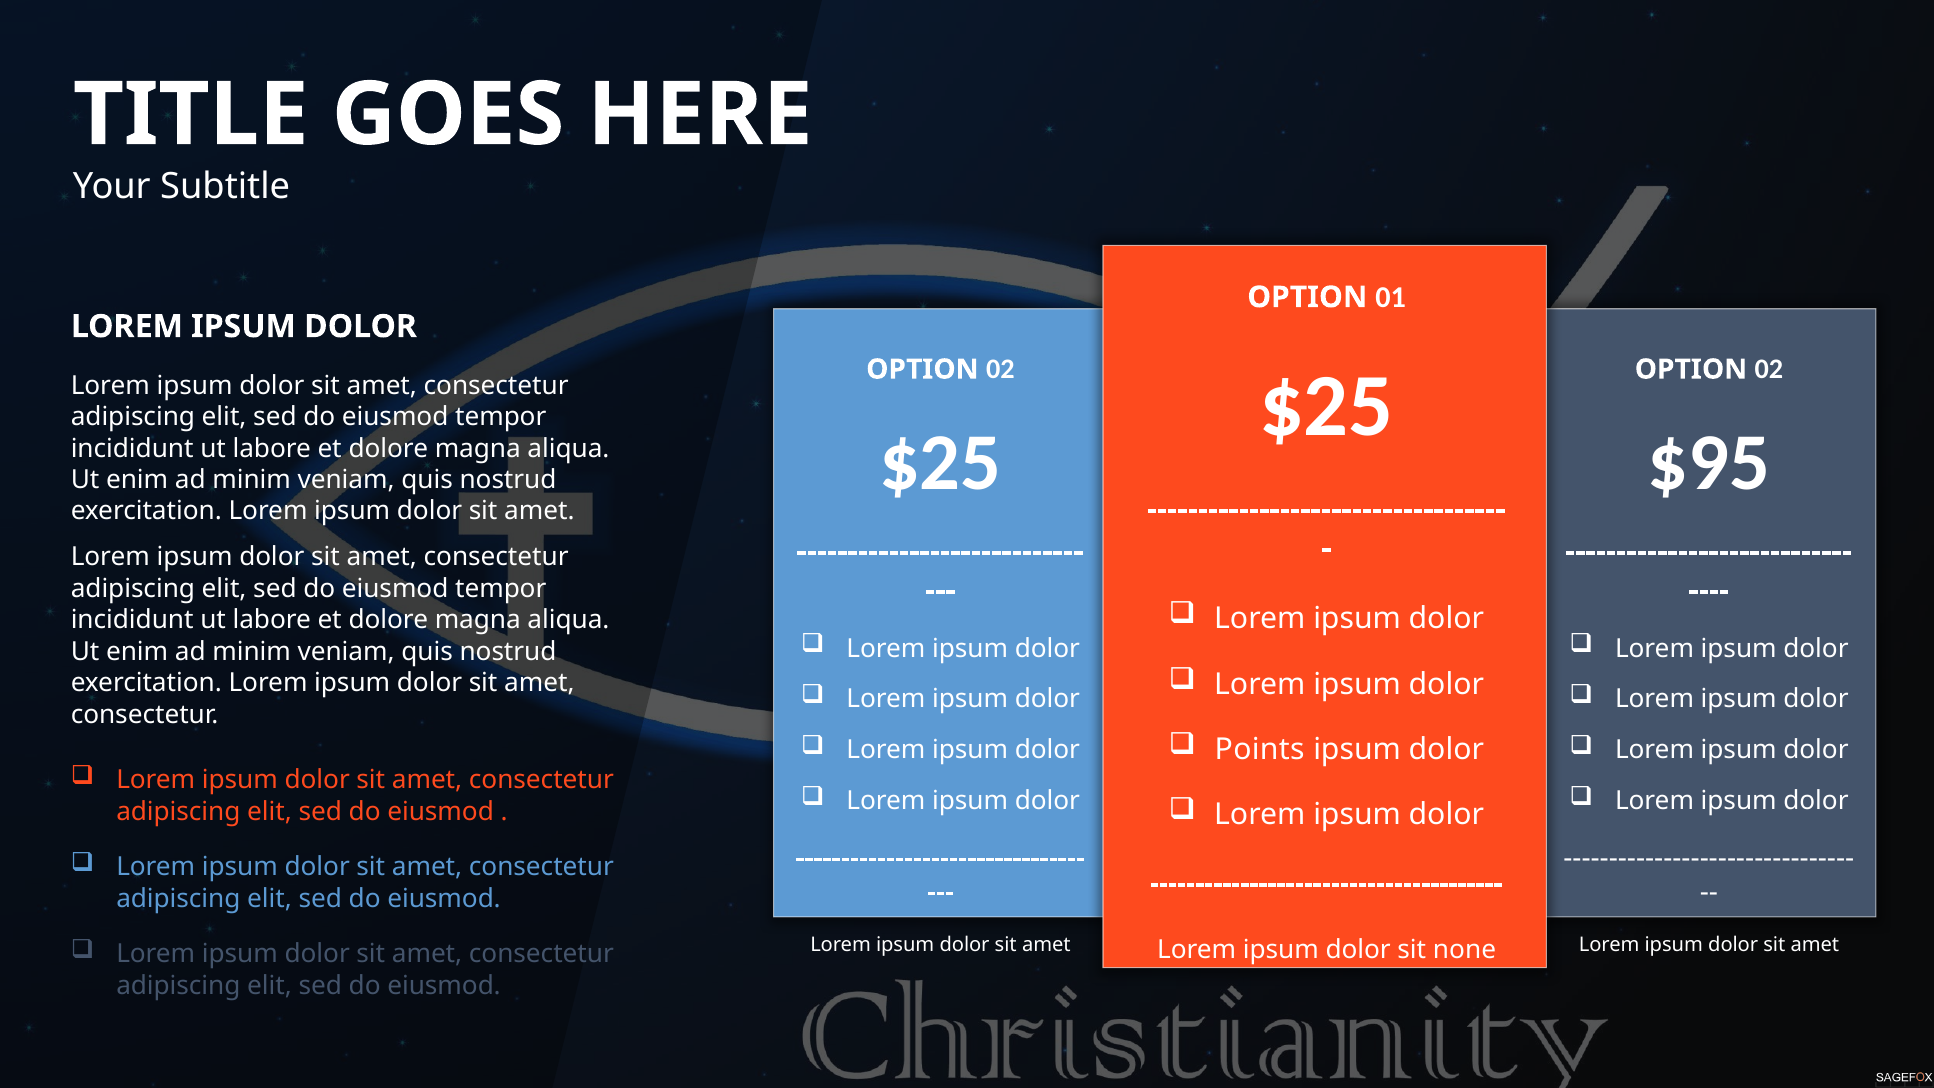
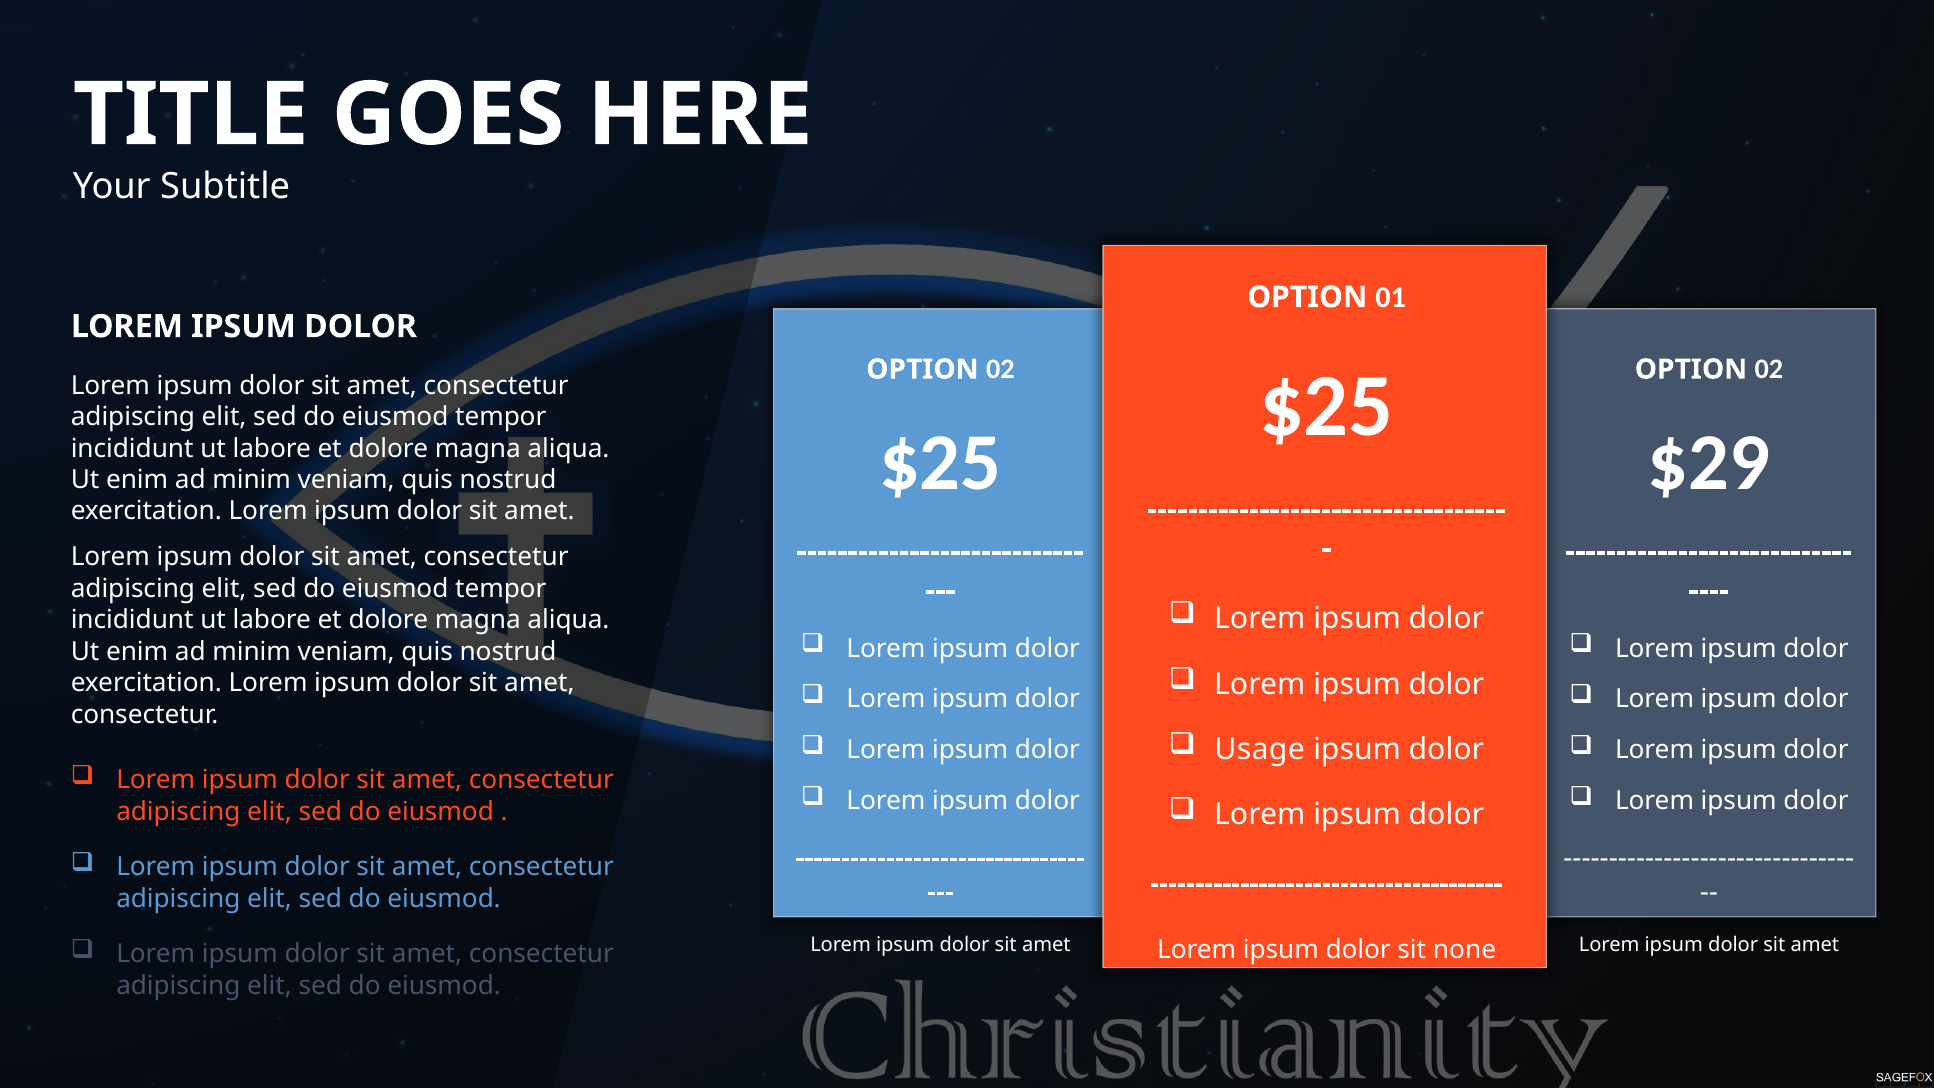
$95: $95 -> $29 (1709, 462)
Points: Points -> Usage (1260, 749)
